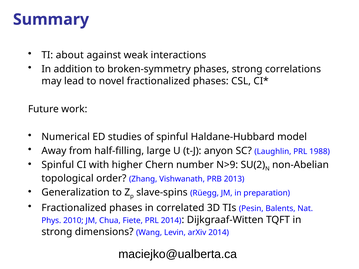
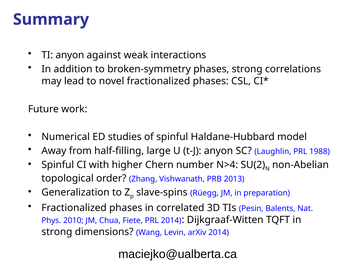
TI about: about -> anyon (70, 55)
N>9: N>9 -> N>4 (227, 165)
